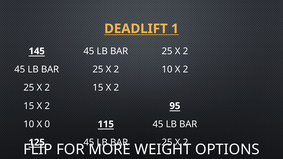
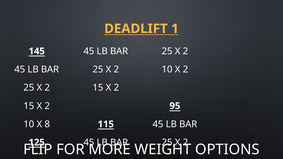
0: 0 -> 8 (47, 124)
